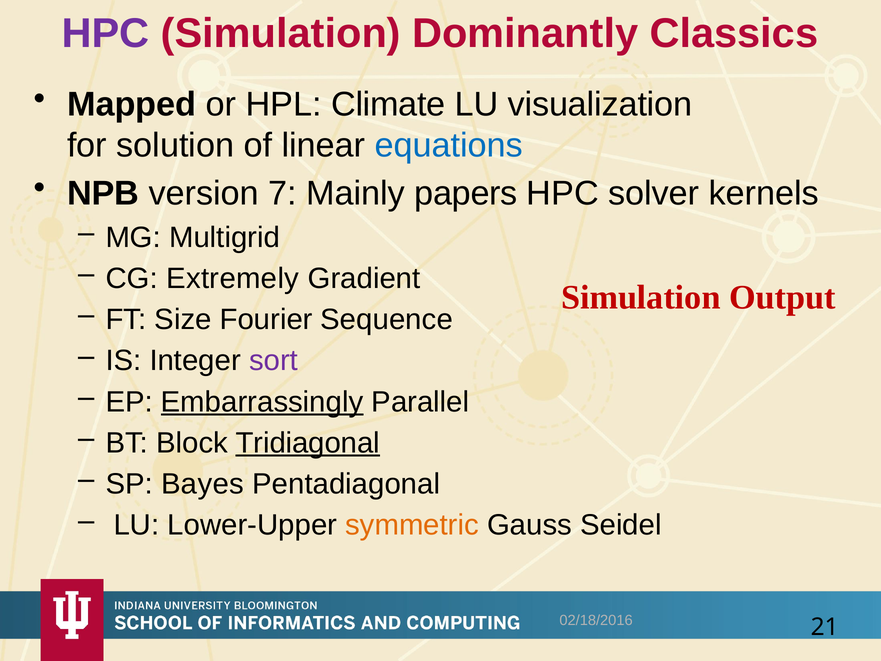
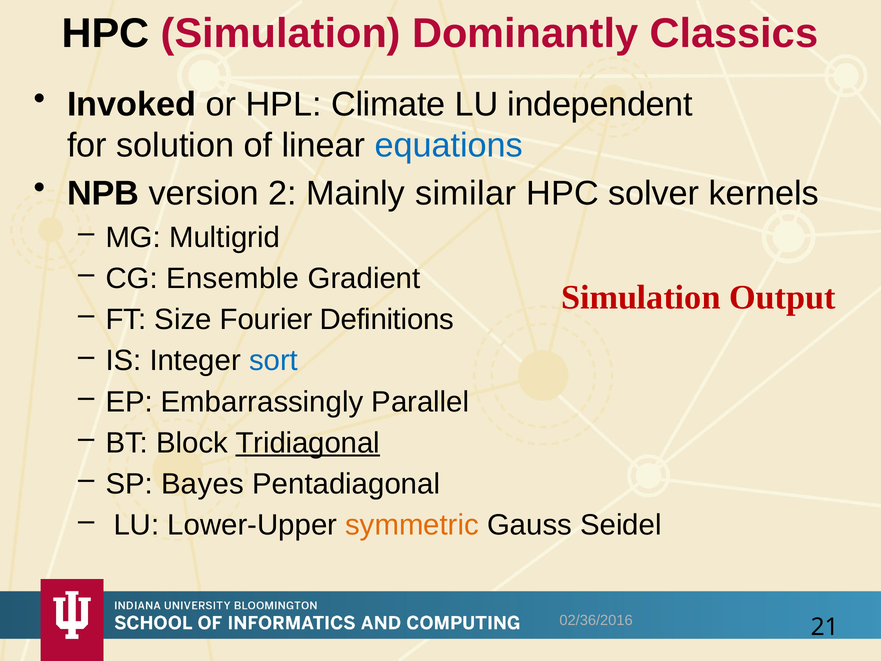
HPC colour: purple -> black (106, 34)
Mapped: Mapped -> Invoked (132, 104)
visualization: visualization -> independent (600, 104)
7: 7 -> 2 (282, 194)
papers: papers -> similar (466, 194)
Extremely: Extremely -> Ensemble (233, 278)
Sequence: Sequence -> Definitions (387, 319)
sort colour: purple -> blue (274, 361)
Embarrassingly underline: present -> none (262, 402)
02/18/2016: 02/18/2016 -> 02/36/2016 (596, 620)
